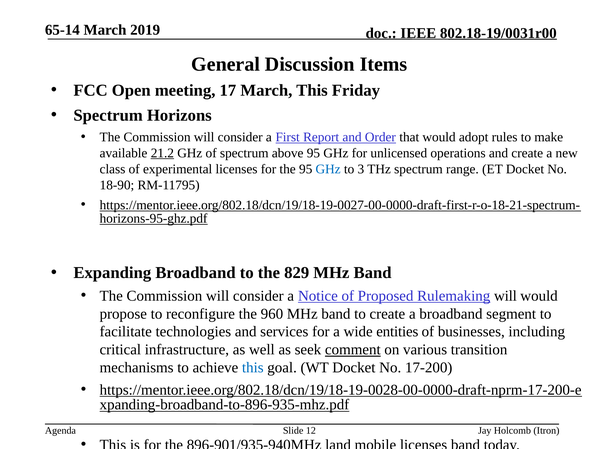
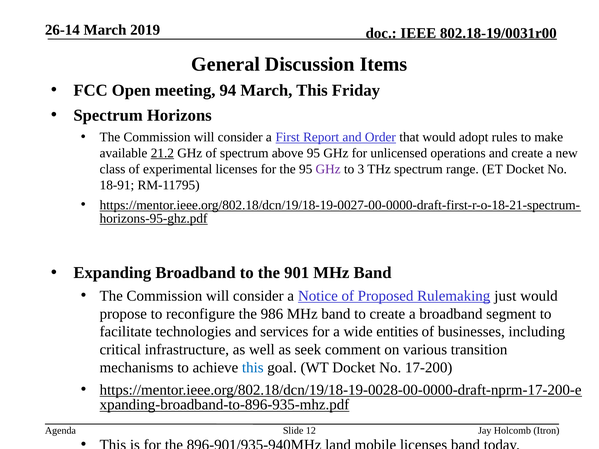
65-14: 65-14 -> 26-14 (62, 30)
17: 17 -> 94 (228, 90)
GHz colour: blue -> purple (328, 169)
18-90: 18-90 -> 18-91 (117, 185)
829: 829 -> 901 (297, 273)
Rulemaking will: will -> just (505, 296)
960: 960 -> 986 (272, 314)
comment underline: present -> none (353, 350)
